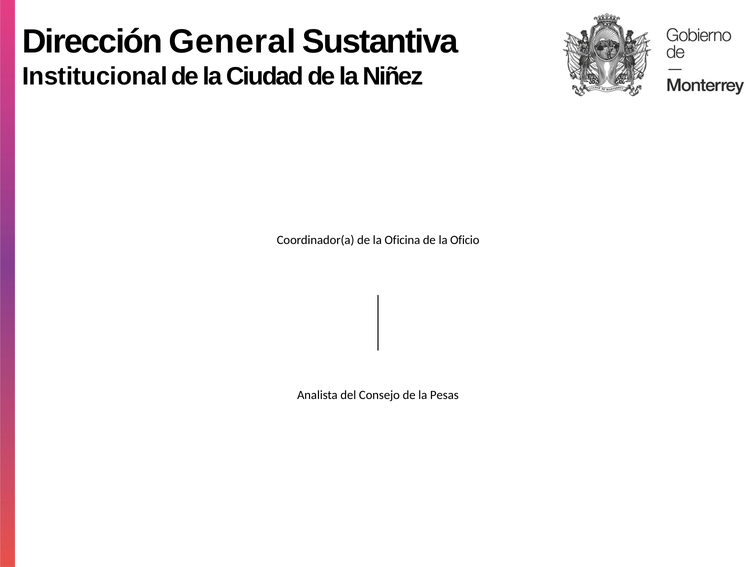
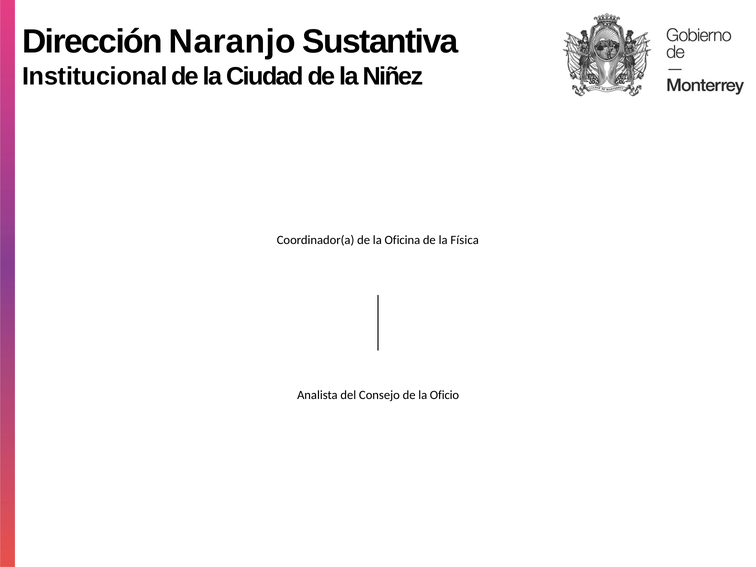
General: General -> Naranjo (232, 42)
Oficio: Oficio -> Física (465, 240)
Pesas: Pesas -> Oficio (444, 395)
